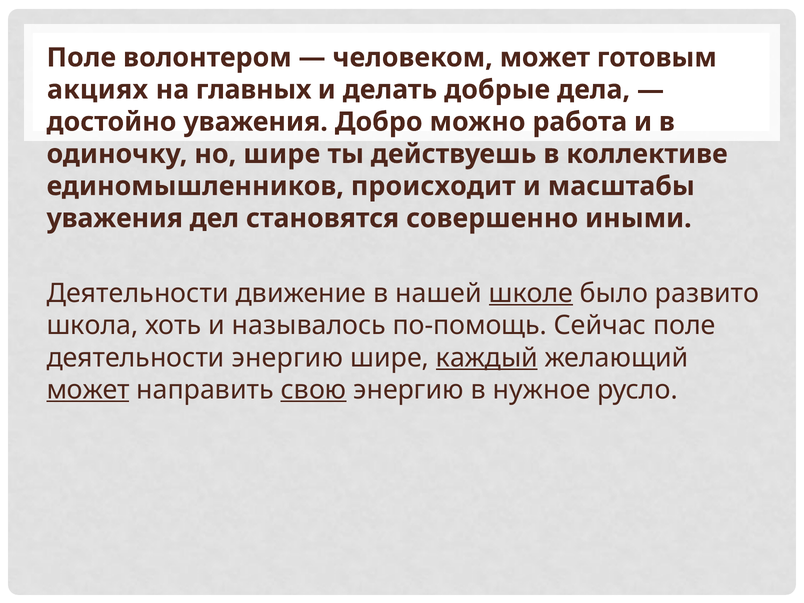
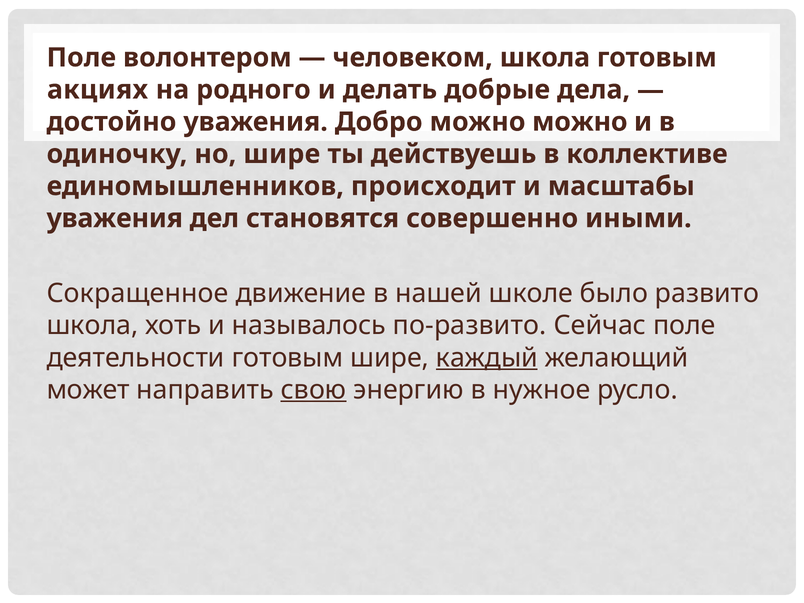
человеком может: может -> школа (545, 58)
главных: главных -> родного (253, 90)
можно работа: работа -> можно (580, 122)
Деятельности: Деятельности -> Сокращенное (138, 293)
школе underline: present -> none (531, 293)
по-помощь: по-помощь -> по-развито (470, 326)
деятельности энергию: энергию -> готовым (288, 358)
может underline: present -> none (88, 390)
